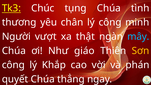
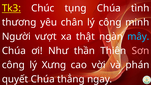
giáo: giáo -> thần (84, 51)
Sơn colour: yellow -> pink (140, 51)
Khắp: Khắp -> Xưng (54, 65)
